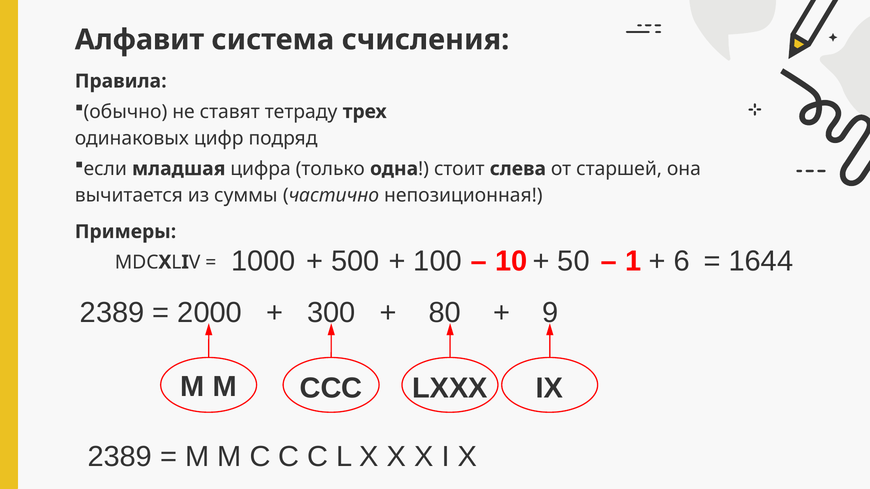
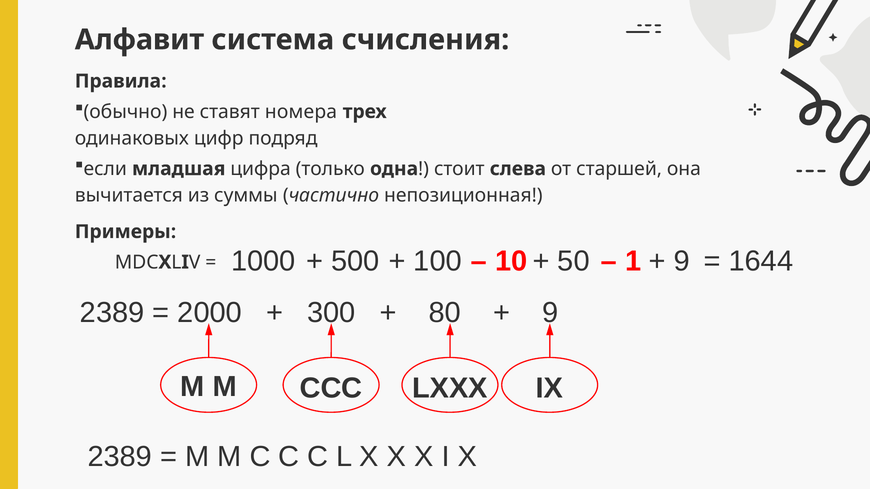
тетраду: тетраду -> номера (301, 112)
6: 6 -> 9 (682, 262)
